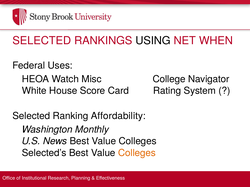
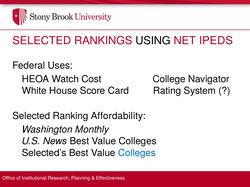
WHEN: WHEN -> IPEDS (216, 41)
Misc: Misc -> Cost (91, 79)
Colleges colour: orange -> blue (137, 153)
